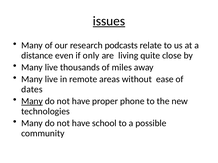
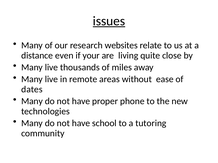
podcasts: podcasts -> websites (121, 46)
only: only -> your (91, 56)
Many underline: present -> none (32, 101)
possible: possible -> tutoring (151, 124)
